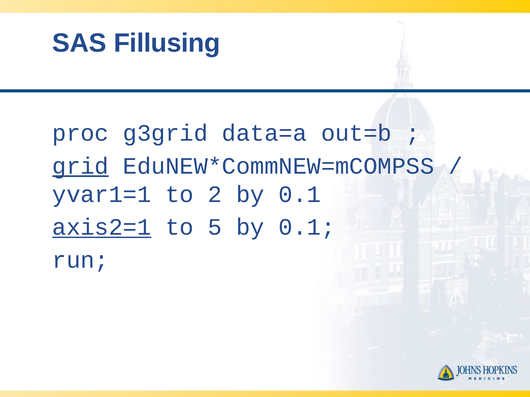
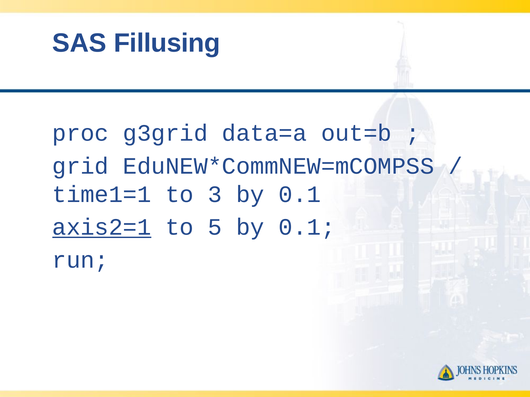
grid underline: present -> none (80, 166)
yvar1=1: yvar1=1 -> time1=1 (102, 195)
2: 2 -> 3 (215, 195)
